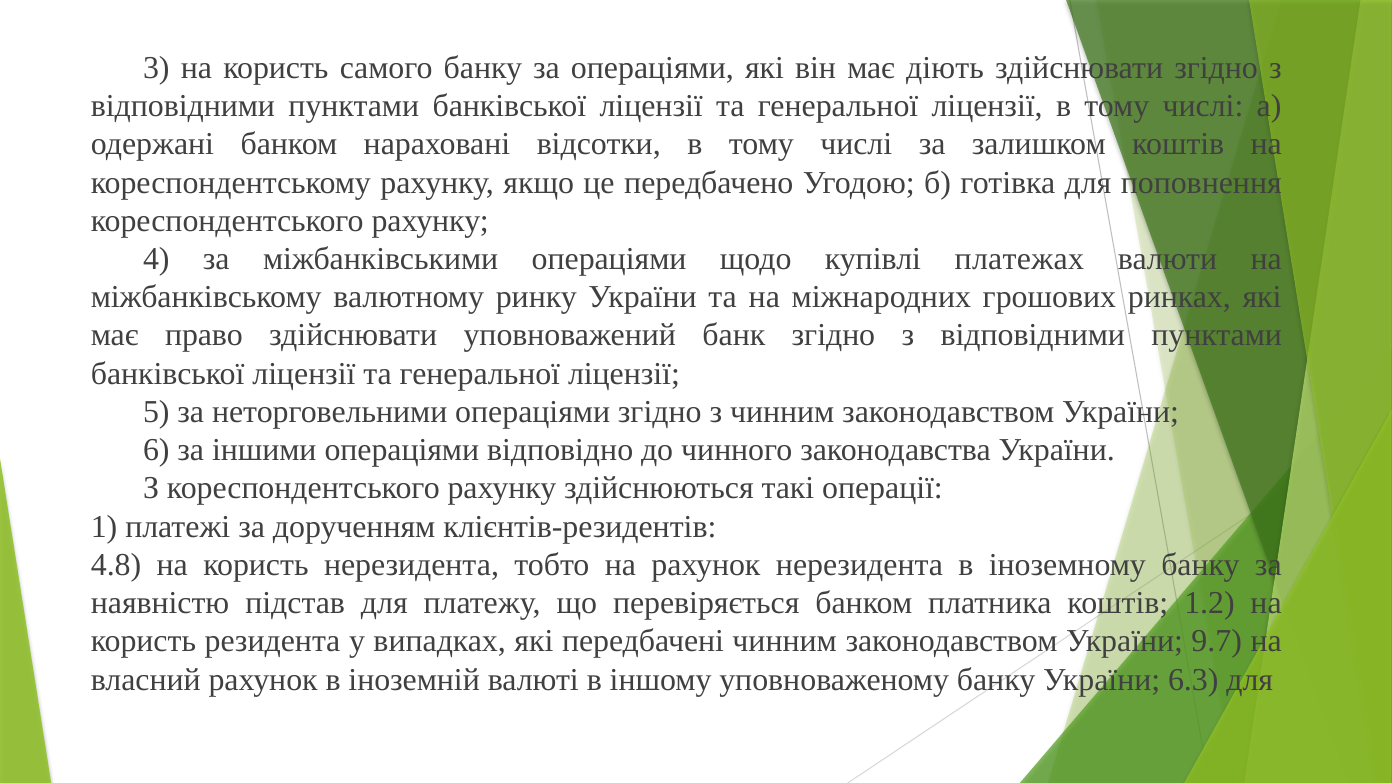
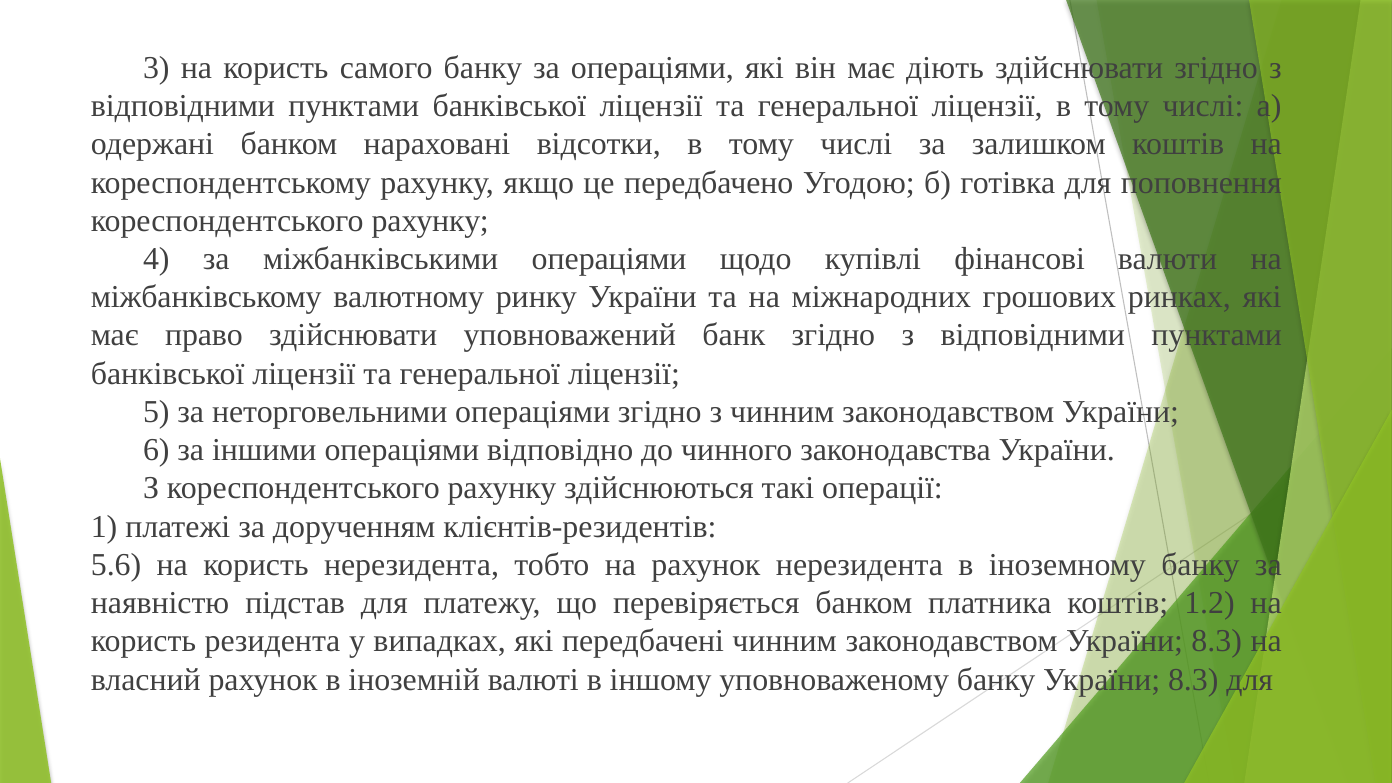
платежах: платежах -> фінансові (1020, 259)
4.8: 4.8 -> 5.6 (116, 565)
законодавством України 9.7: 9.7 -> 8.3 (1217, 641)
банку України 6.3: 6.3 -> 8.3 (1193, 679)
